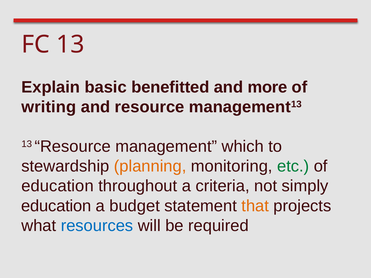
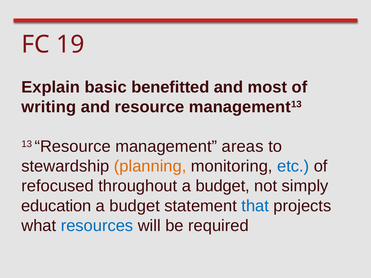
FC 13: 13 -> 19 (70, 44)
more: more -> most (267, 87)
which: which -> areas (243, 147)
etc colour: green -> blue (293, 166)
education: education -> refocused (58, 186)
throughout a criteria: criteria -> budget (223, 186)
that colour: orange -> blue (255, 206)
